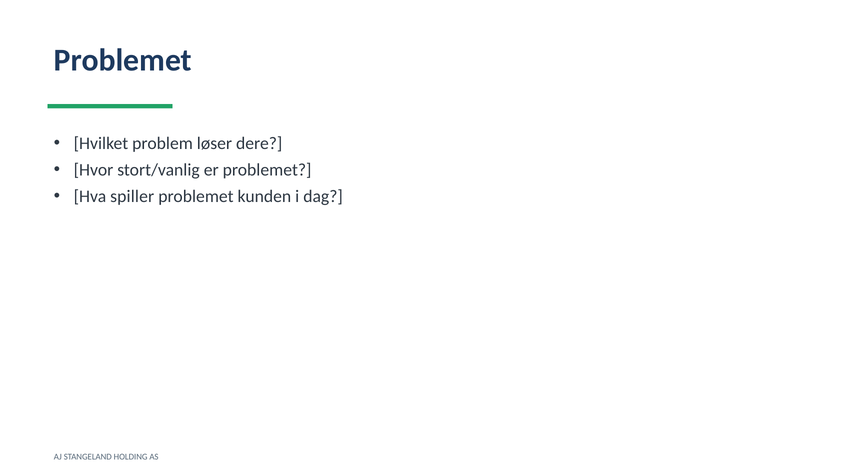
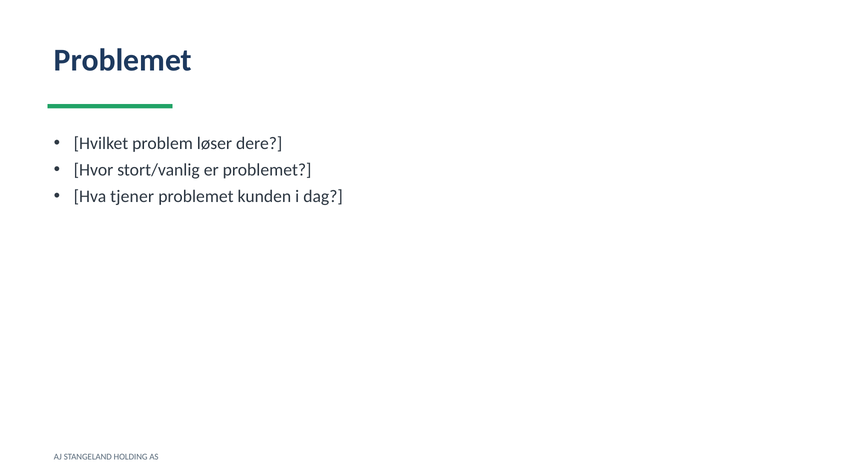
spiller: spiller -> tjener (132, 196)
